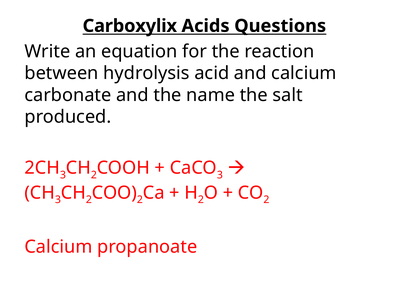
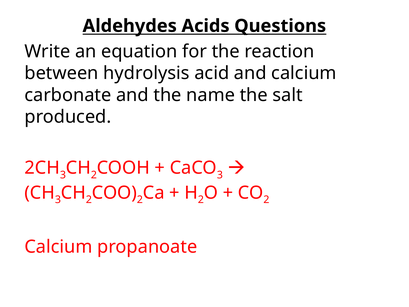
Carboxylix: Carboxylix -> Aldehydes (130, 26)
